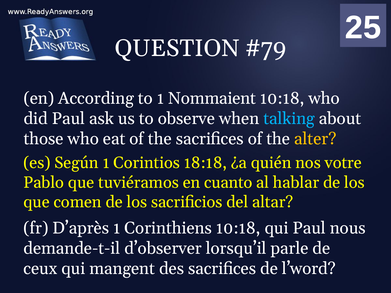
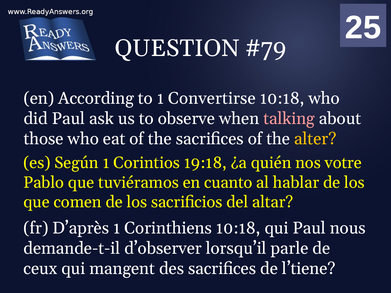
Nommaient: Nommaient -> Convertirse (212, 99)
talking colour: light blue -> pink (289, 119)
18:18: 18:18 -> 19:18 (205, 163)
l’word: l’word -> l’tiene (309, 269)
